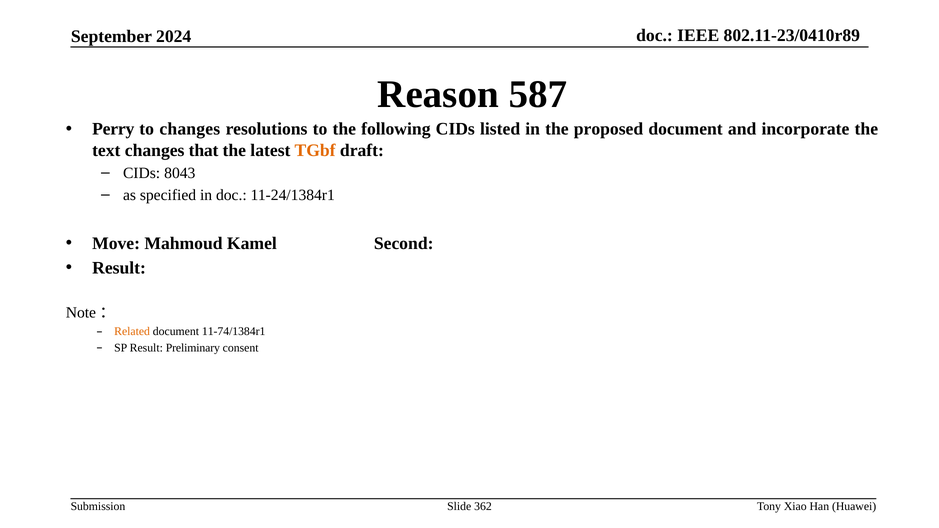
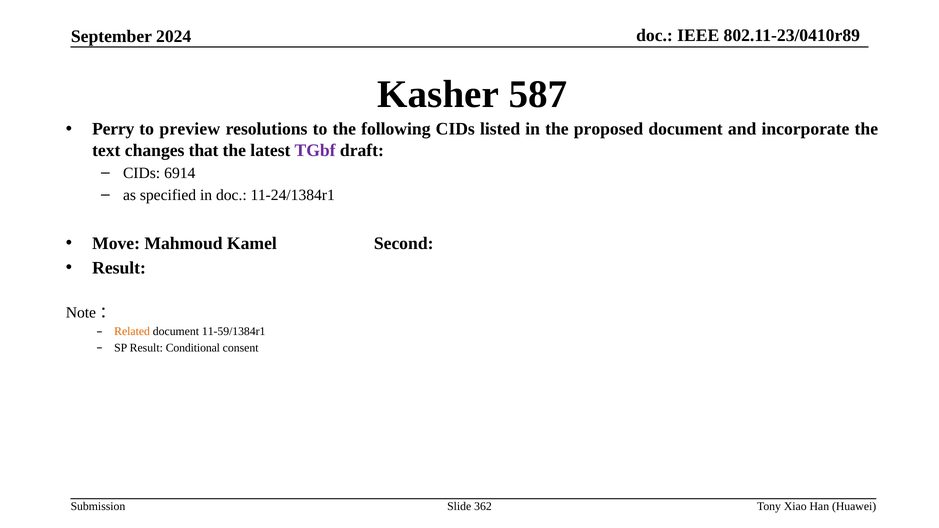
Reason: Reason -> Kasher (438, 94)
to changes: changes -> preview (190, 129)
TGbf colour: orange -> purple (315, 150)
8043: 8043 -> 6914 (180, 173)
11-74/1384r1: 11-74/1384r1 -> 11-59/1384r1 (234, 331)
Preliminary: Preliminary -> Conditional (193, 348)
